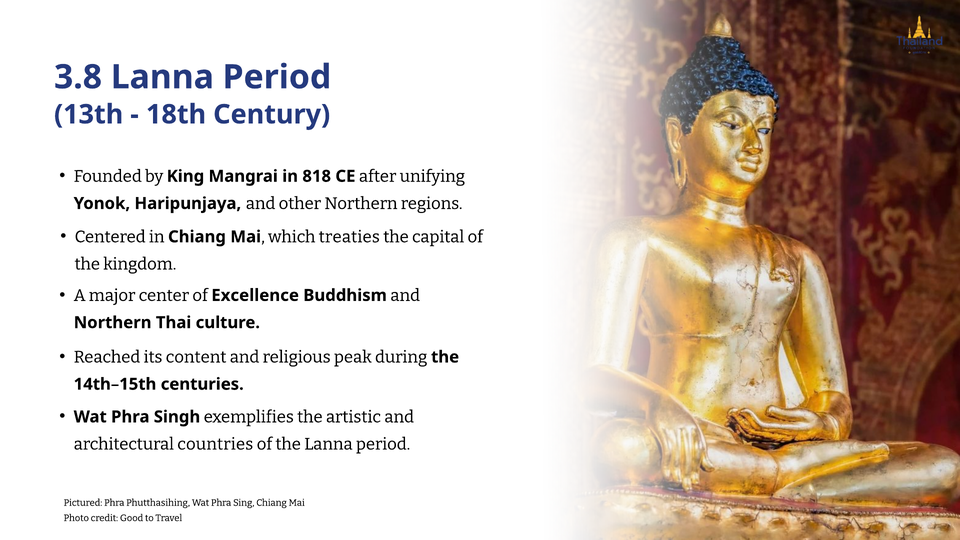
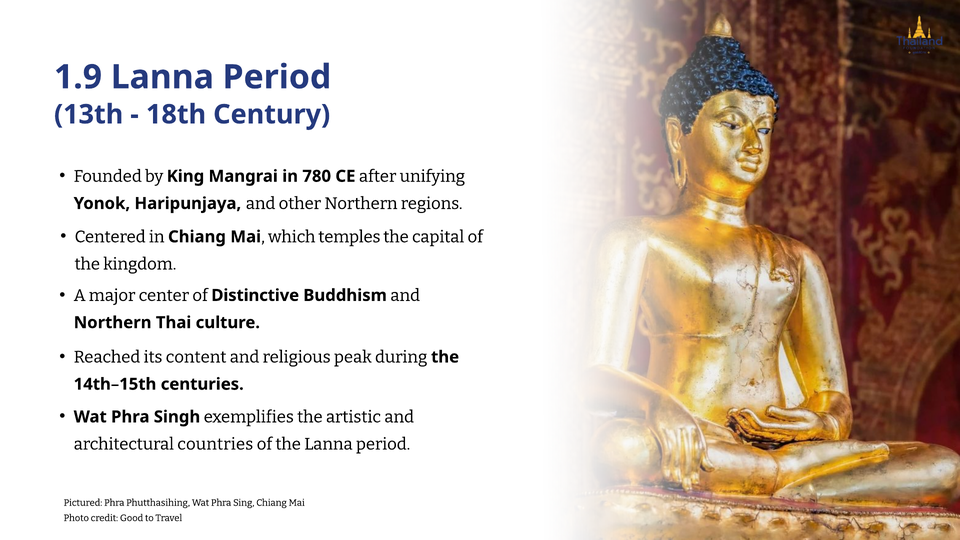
3.8: 3.8 -> 1.9 (78, 77)
818: 818 -> 780 (317, 176)
treaties: treaties -> temples (349, 237)
Excellence: Excellence -> Distinctive (255, 295)
